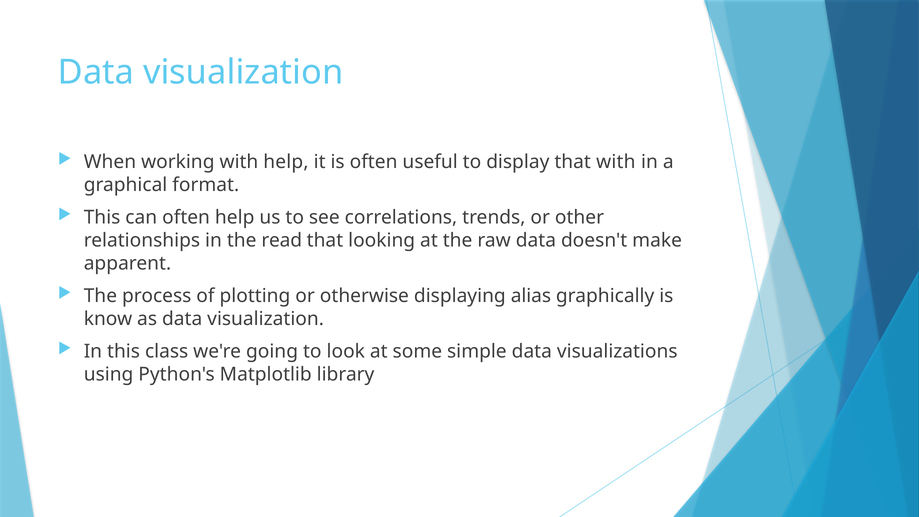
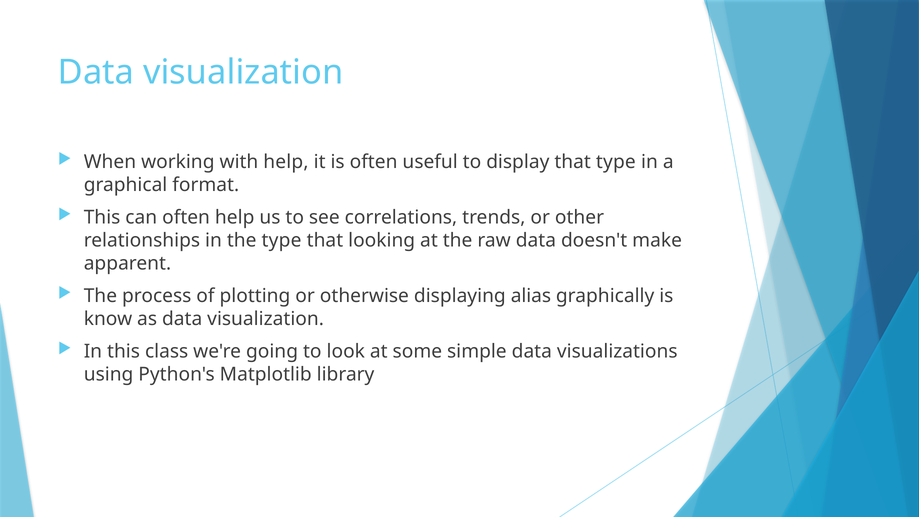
that with: with -> type (616, 162)
the read: read -> type (282, 240)
